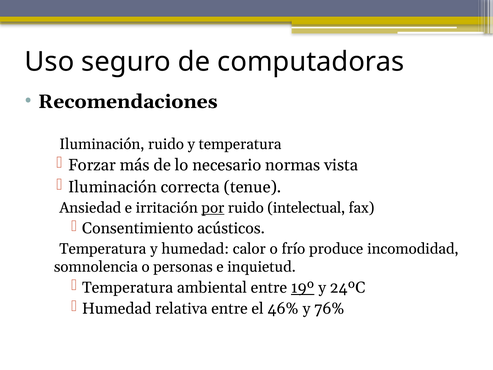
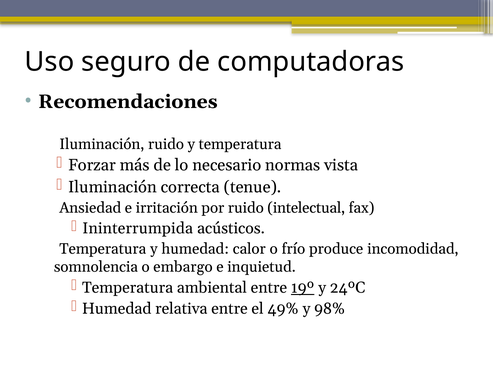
por underline: present -> none (213, 208)
Consentimiento: Consentimiento -> Ininterrumpida (138, 228)
personas: personas -> embargo (183, 267)
46%: 46% -> 49% (283, 308)
76%: 76% -> 98% (330, 308)
